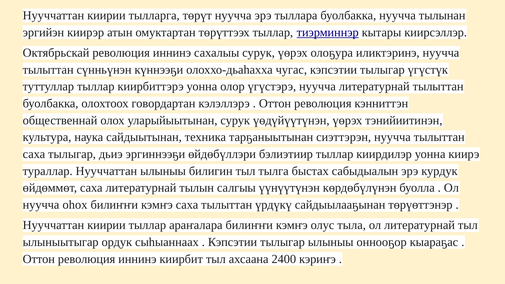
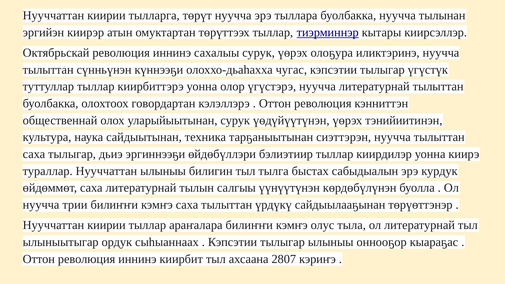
оһох: оһох -> трии (75, 205)
2400: 2400 -> 2807 (284, 259)
